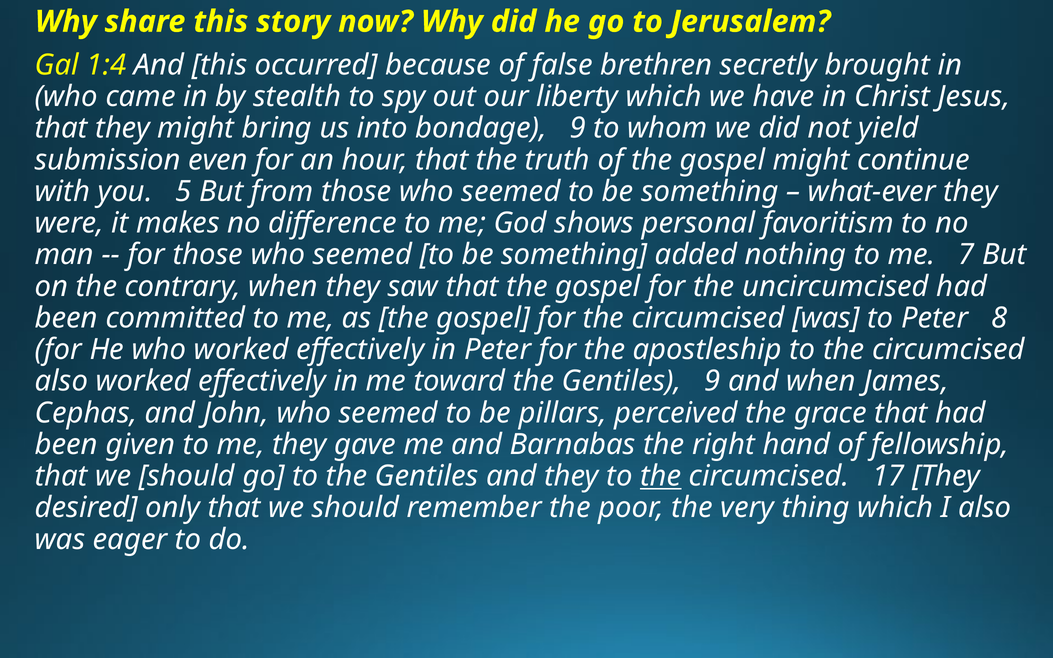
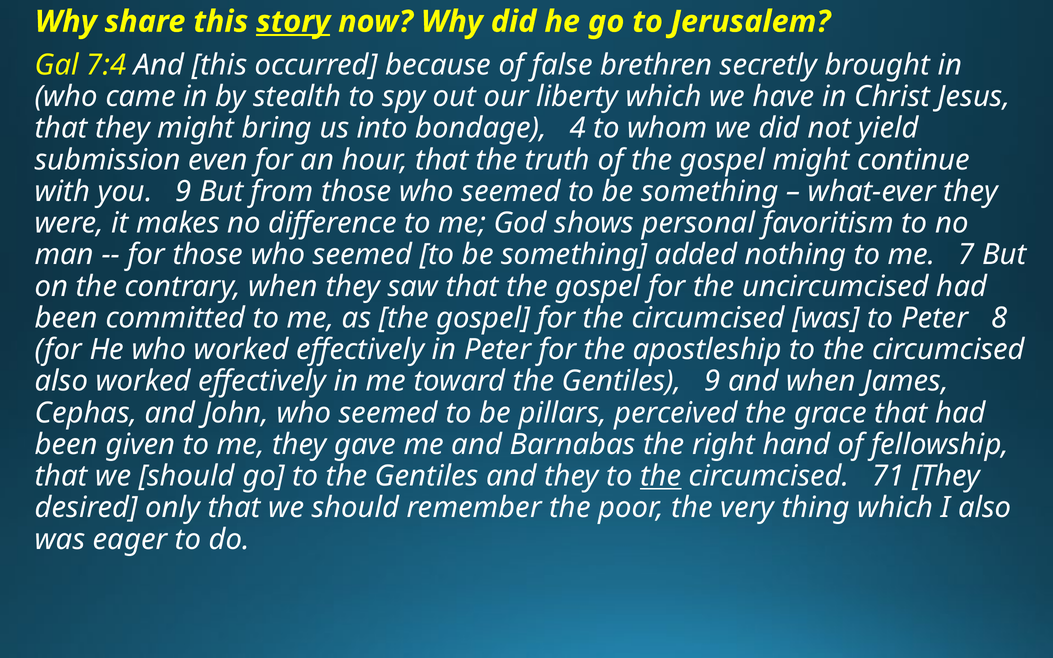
story underline: none -> present (293, 22)
1:4: 1:4 -> 7:4 (106, 65)
bondage 9: 9 -> 4 (578, 128)
you 5: 5 -> 9 (183, 192)
17: 17 -> 71 (888, 476)
